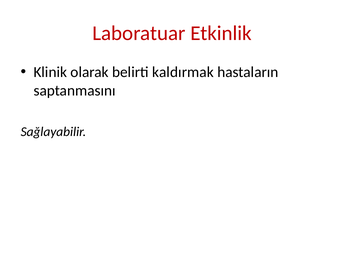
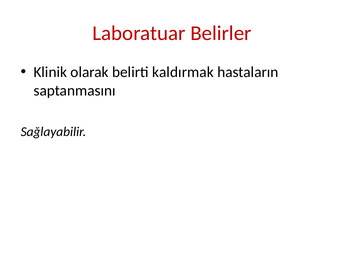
Etkinlik: Etkinlik -> Belirler (221, 33)
